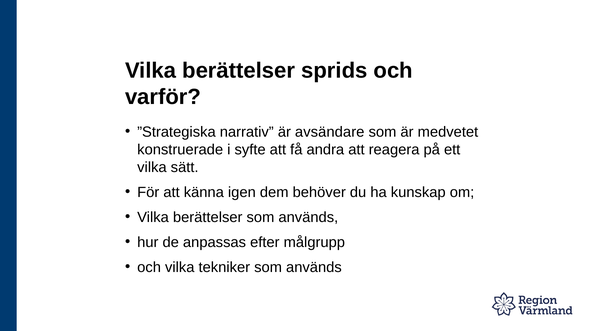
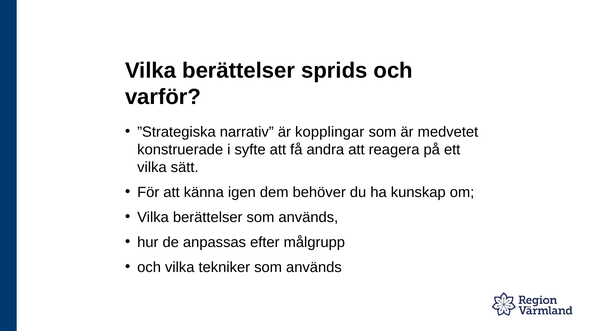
avsändare: avsändare -> kopplingar (330, 132)
